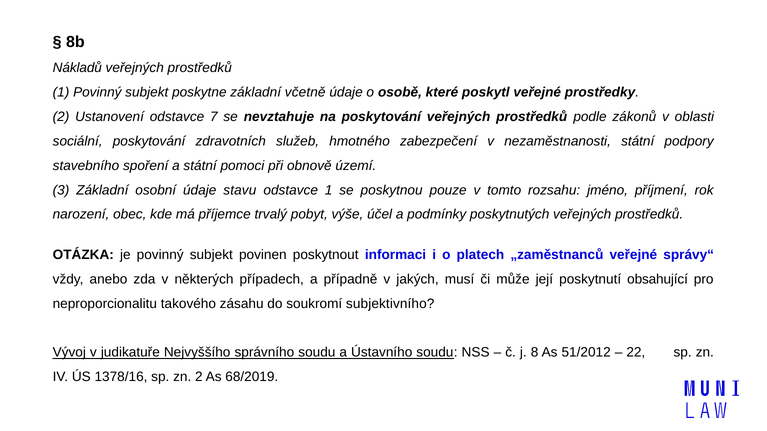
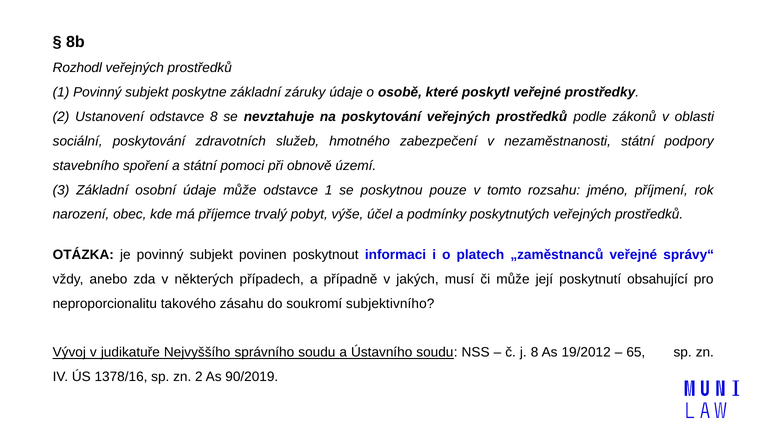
Nákladů: Nákladů -> Rozhodl (77, 68)
včetně: včetně -> záruky (305, 92)
odstavce 7: 7 -> 8 (214, 117)
údaje stavu: stavu -> může (240, 190)
51/2012: 51/2012 -> 19/2012 (586, 353)
22: 22 -> 65 (636, 353)
68/2019: 68/2019 -> 90/2019 (252, 377)
